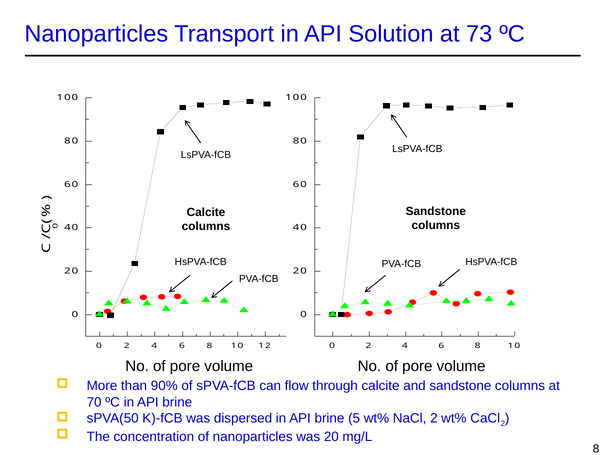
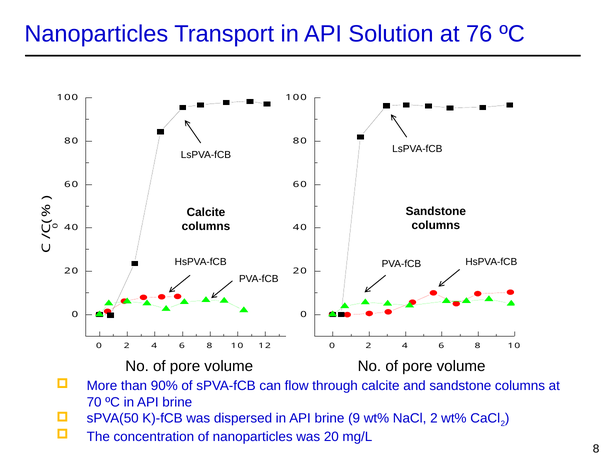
73: 73 -> 76 (479, 34)
5: 5 -> 9 (354, 418)
